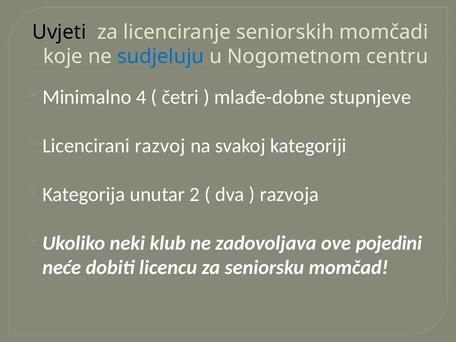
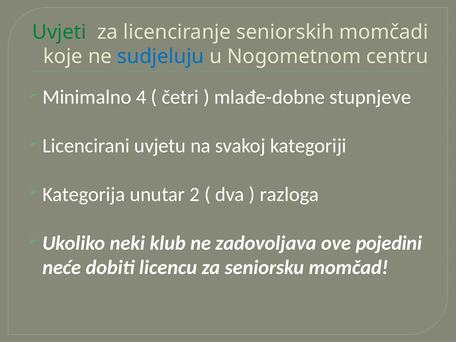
Uvjeti colour: black -> green (59, 32)
razvoj: razvoj -> uvjetu (160, 146)
razvoja: razvoja -> razloga (289, 194)
